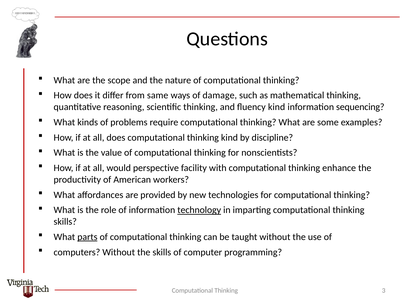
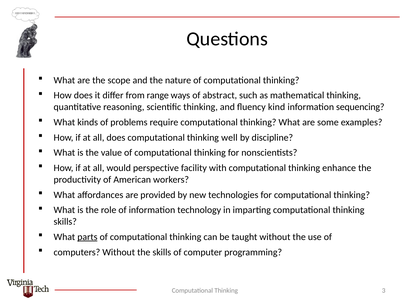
same: same -> range (158, 96)
damage: damage -> abstract (220, 96)
thinking kind: kind -> well (229, 138)
technology underline: present -> none (199, 210)
